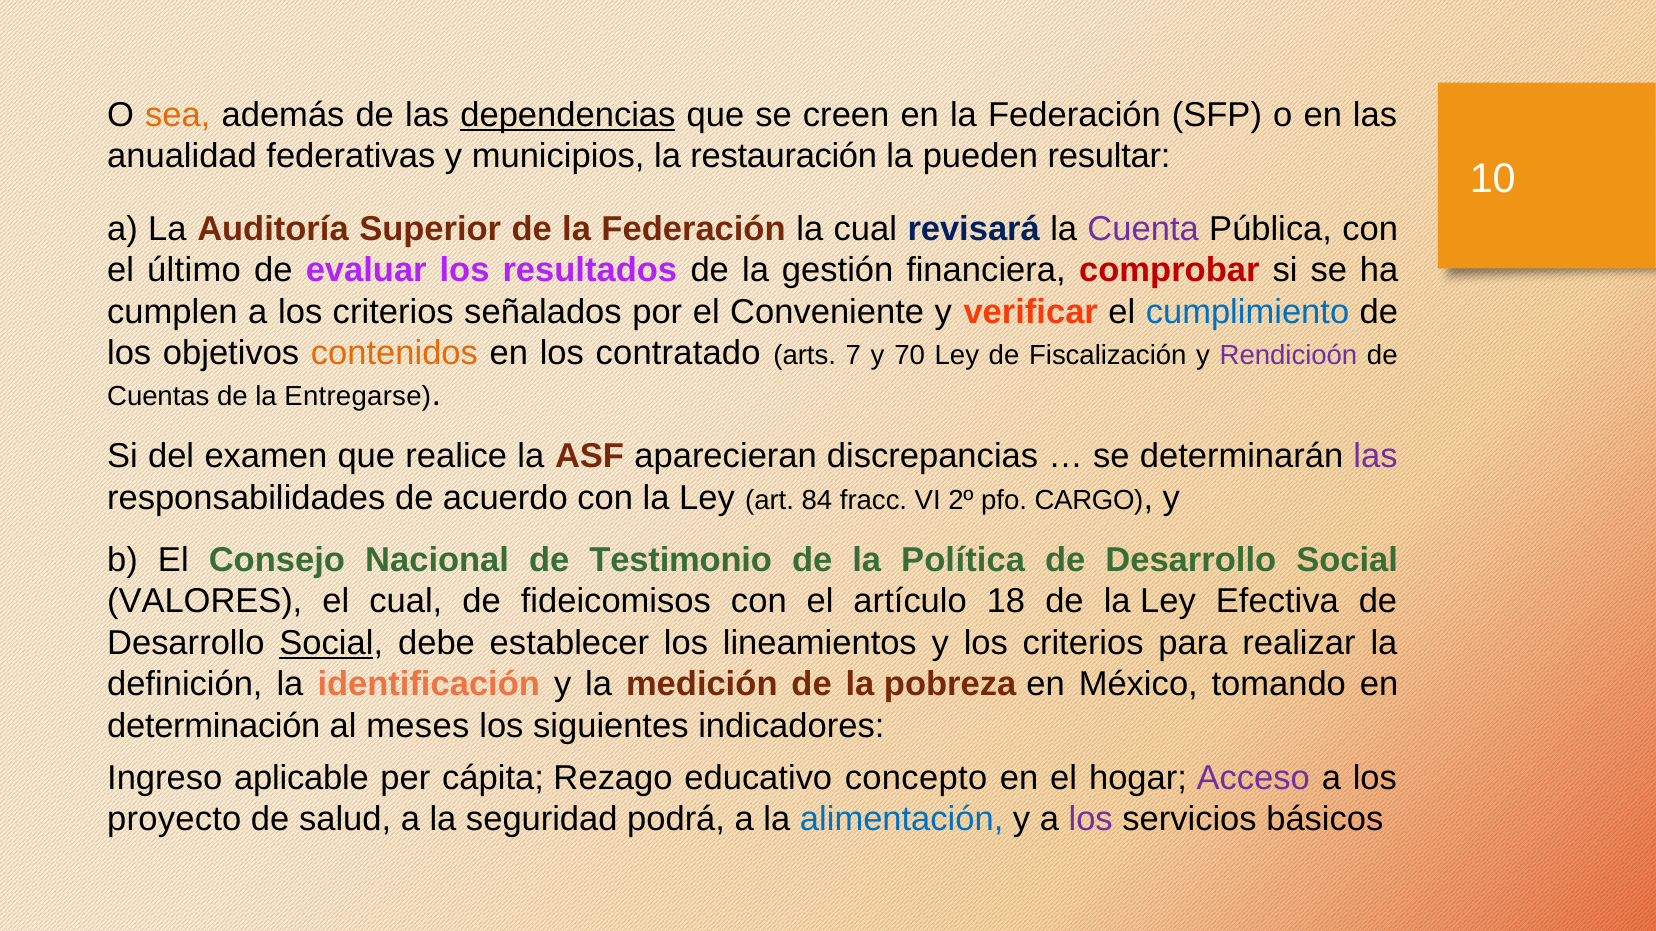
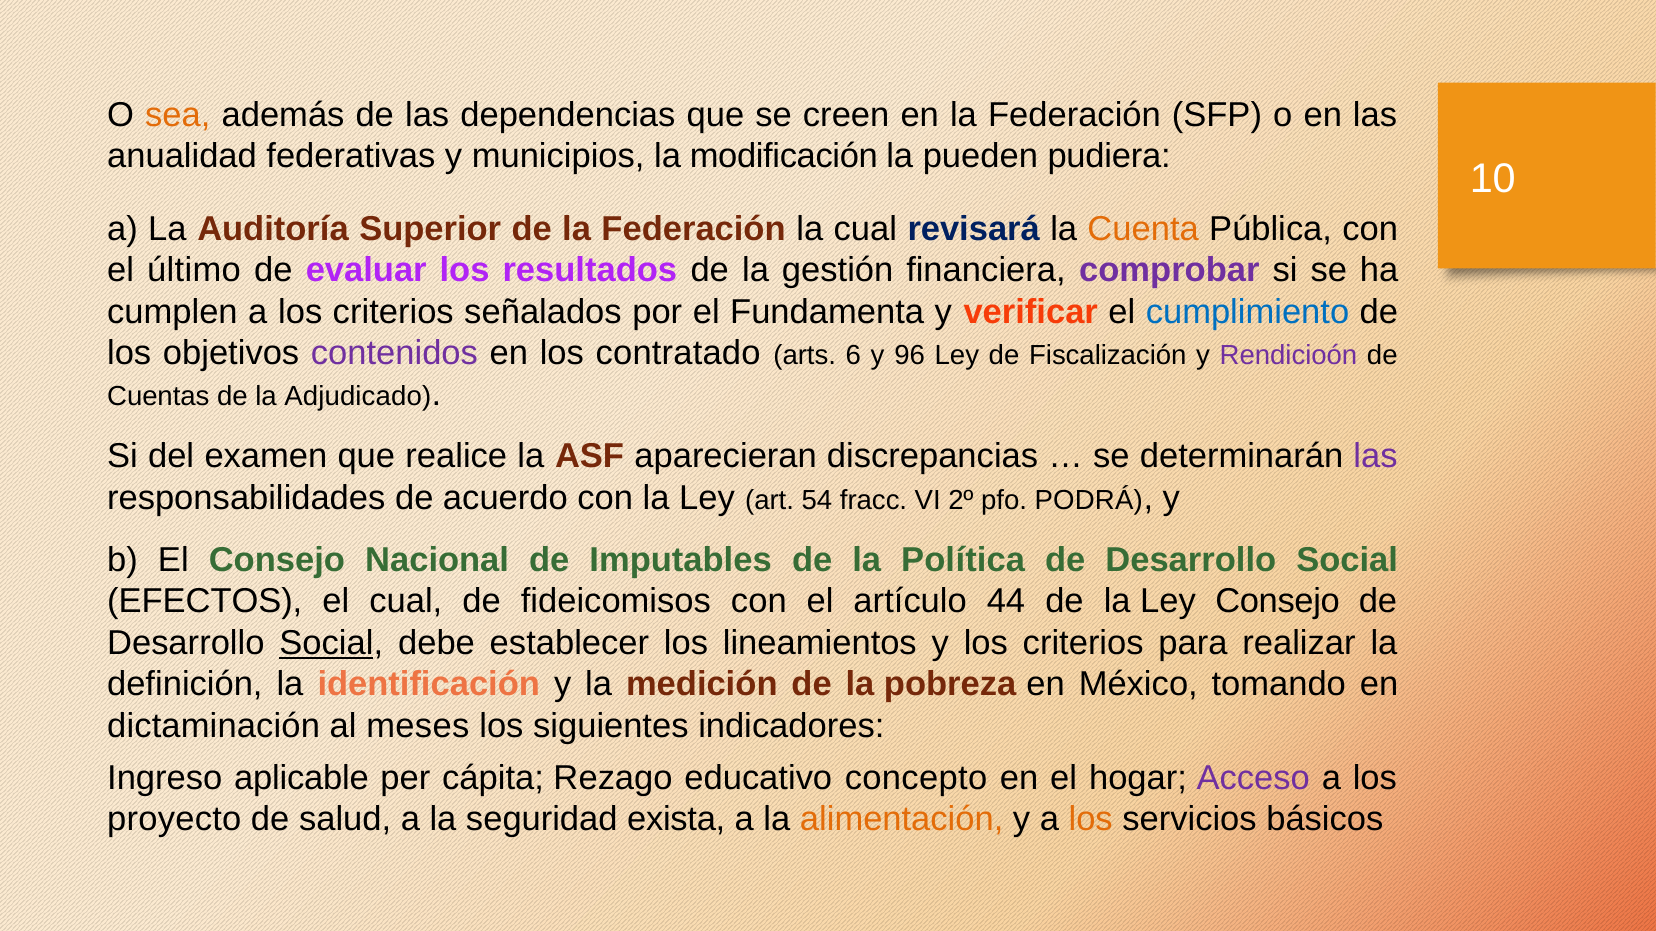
dependencias underline: present -> none (568, 115)
restauración: restauración -> modificación (784, 156)
resultar: resultar -> pudiera (1109, 156)
Cuenta colour: purple -> orange (1143, 229)
comprobar colour: red -> purple (1169, 270)
Conveniente: Conveniente -> Fundamenta (827, 312)
contenidos colour: orange -> purple (394, 353)
7: 7 -> 6 (853, 356)
70: 70 -> 96 (910, 356)
Entregarse: Entregarse -> Adjudicado (358, 397)
84: 84 -> 54 (817, 501)
CARGO: CARGO -> PODRÁ (1089, 501)
Testimonio: Testimonio -> Imputables (681, 560)
VALORES: VALORES -> EFECTOS (205, 602)
18: 18 -> 44 (1006, 602)
Ley Efectiva: Efectiva -> Consejo (1278, 602)
determinación: determinación -> dictaminación (214, 726)
podrá: podrá -> exista (676, 820)
alimentación colour: blue -> orange (902, 820)
los colour: purple -> orange (1091, 820)
